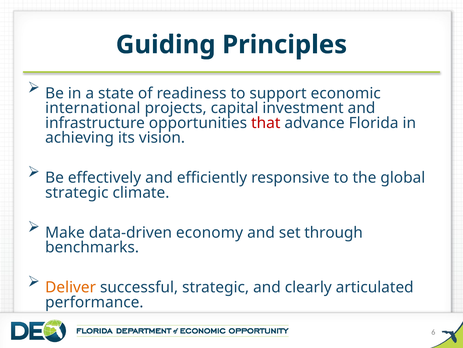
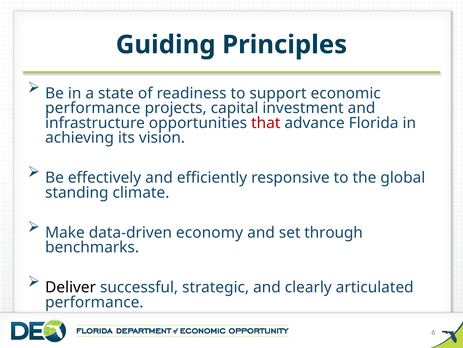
international: international -> performance (93, 108)
strategic: strategic -> standing (77, 192)
Deliver colour: orange -> black (71, 287)
